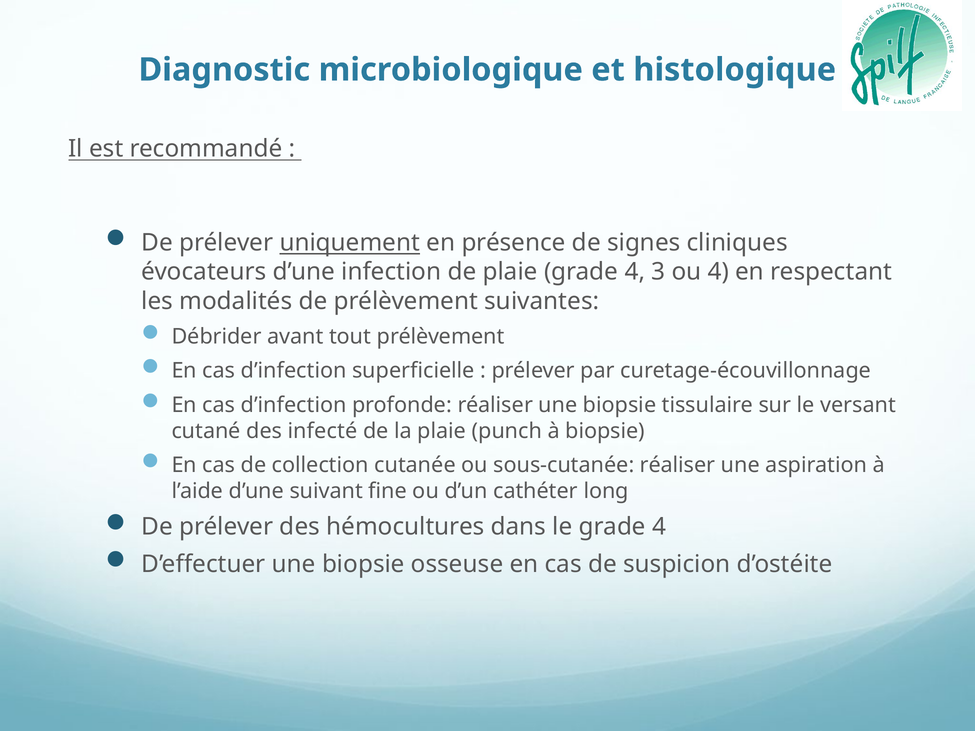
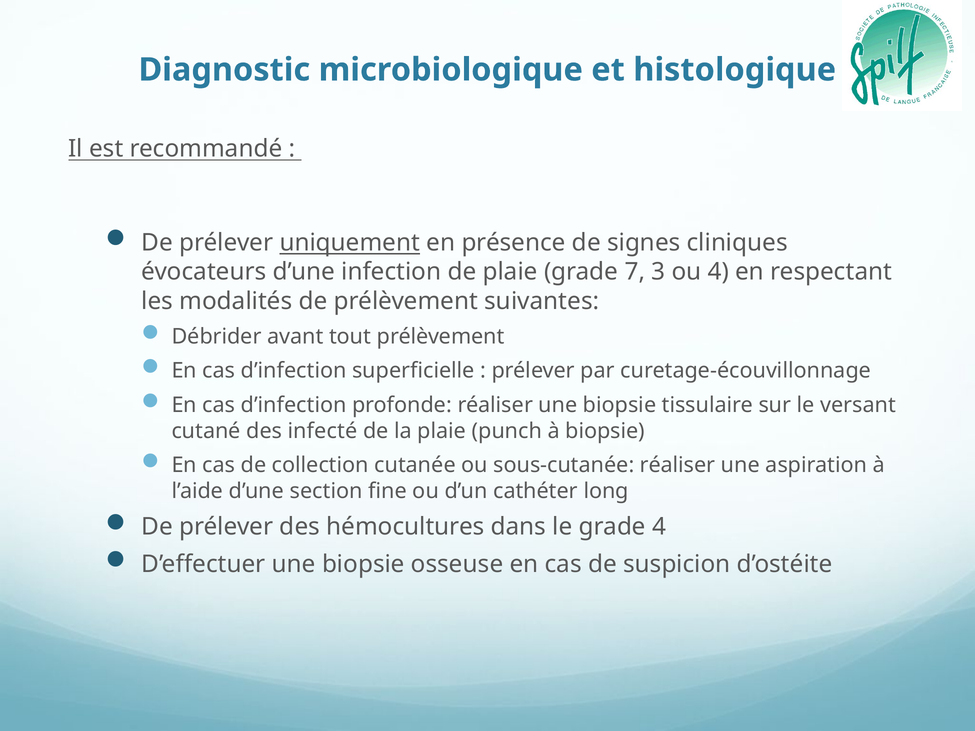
plaie grade 4: 4 -> 7 (635, 272)
suivant: suivant -> section (326, 491)
